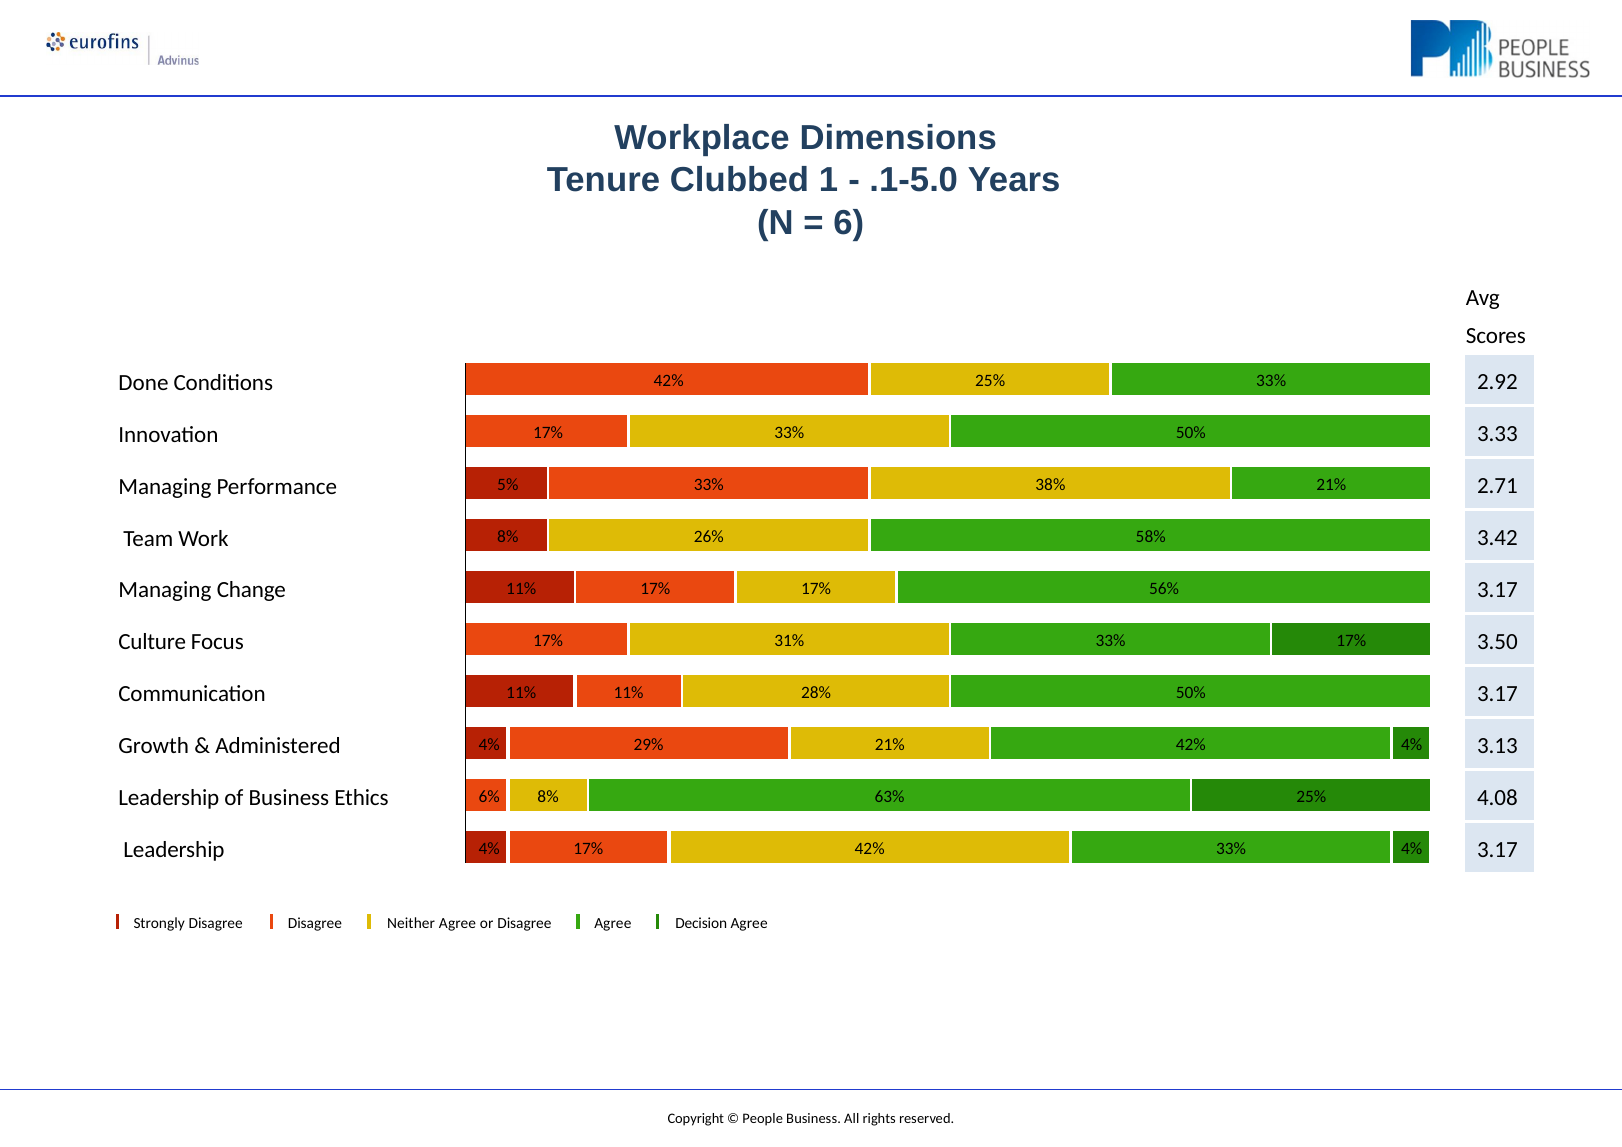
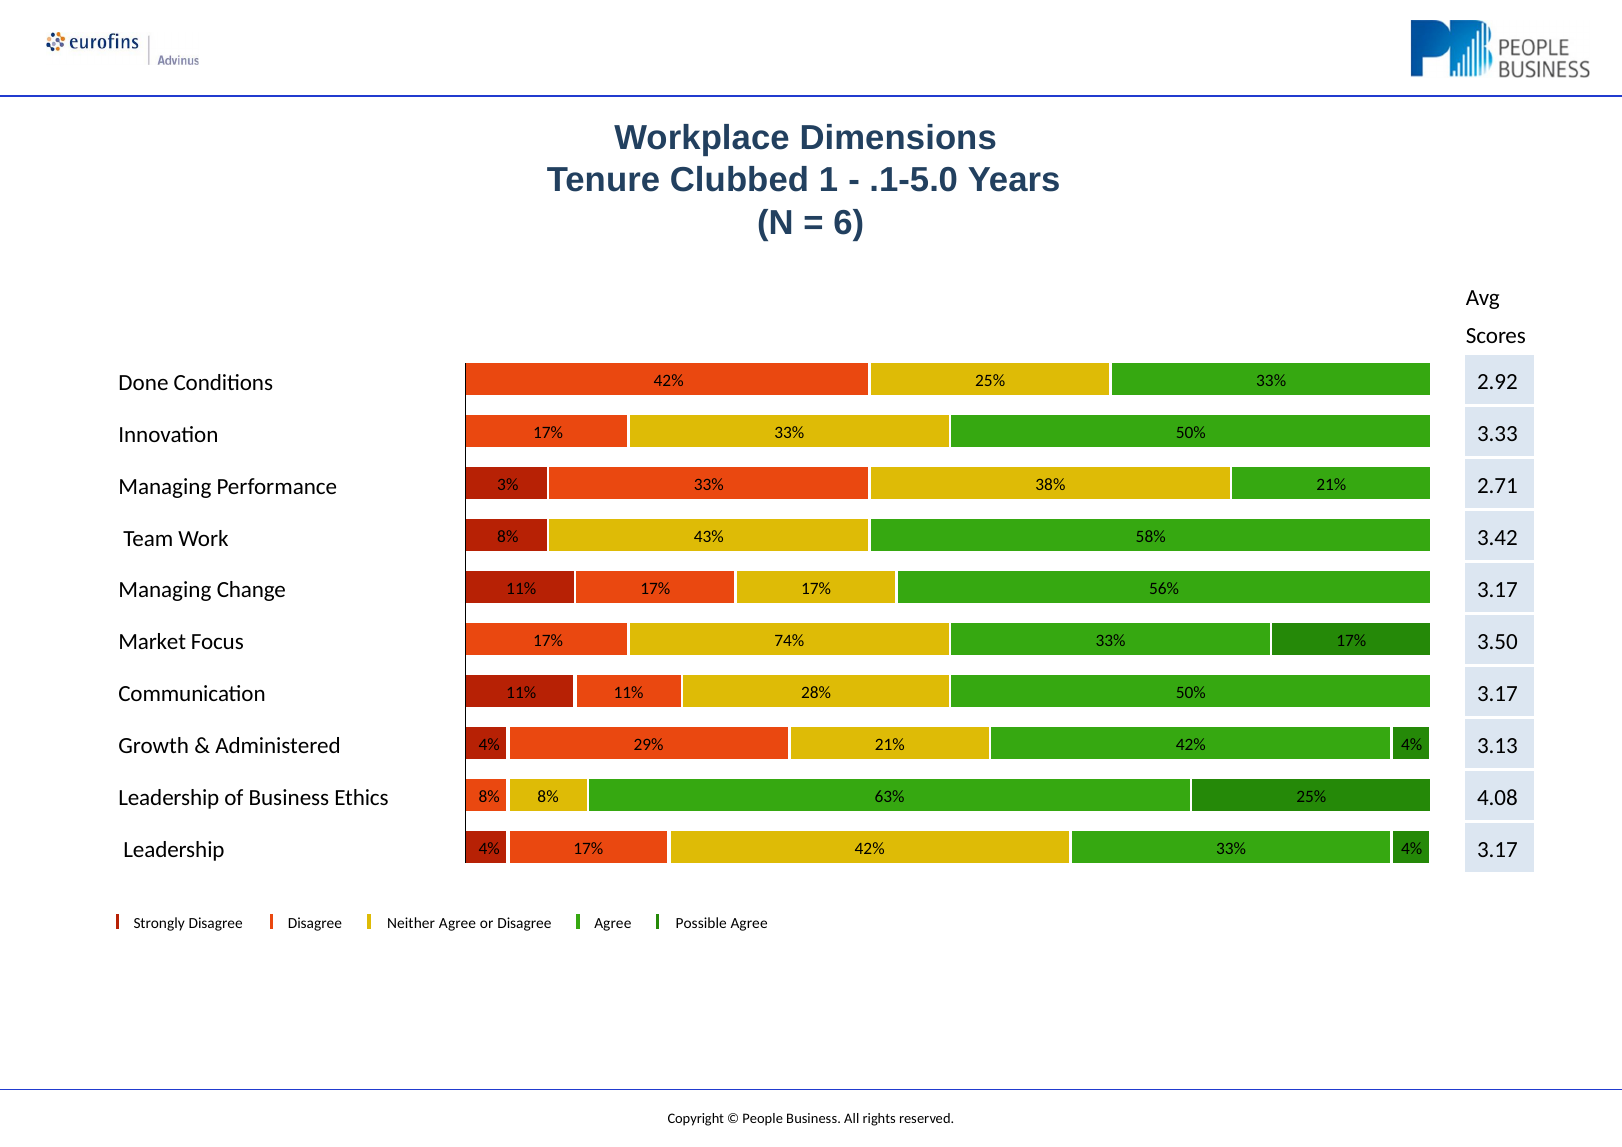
5%: 5% -> 3% (508, 485)
26%: 26% -> 43% (709, 537)
Culture: Culture -> Market (152, 642)
31%: 31% -> 74% (789, 641)
6%: 6% -> 8% (489, 797)
Decision: Decision -> Possible (701, 924)
